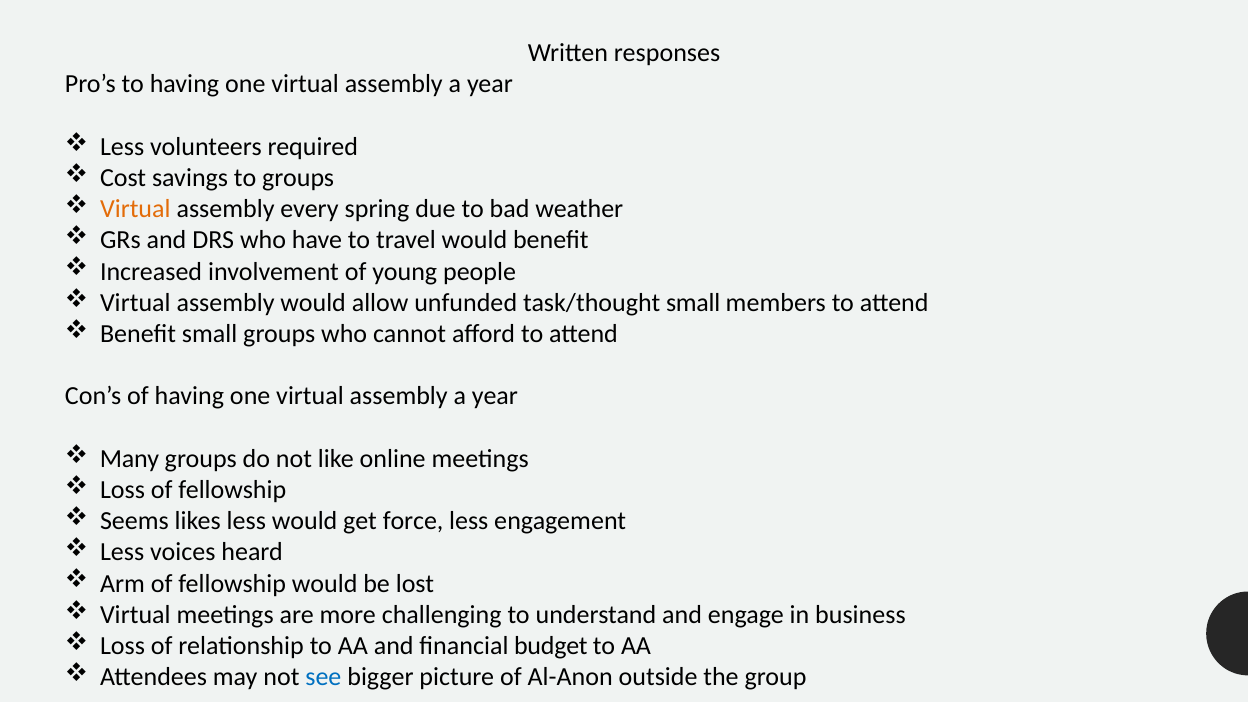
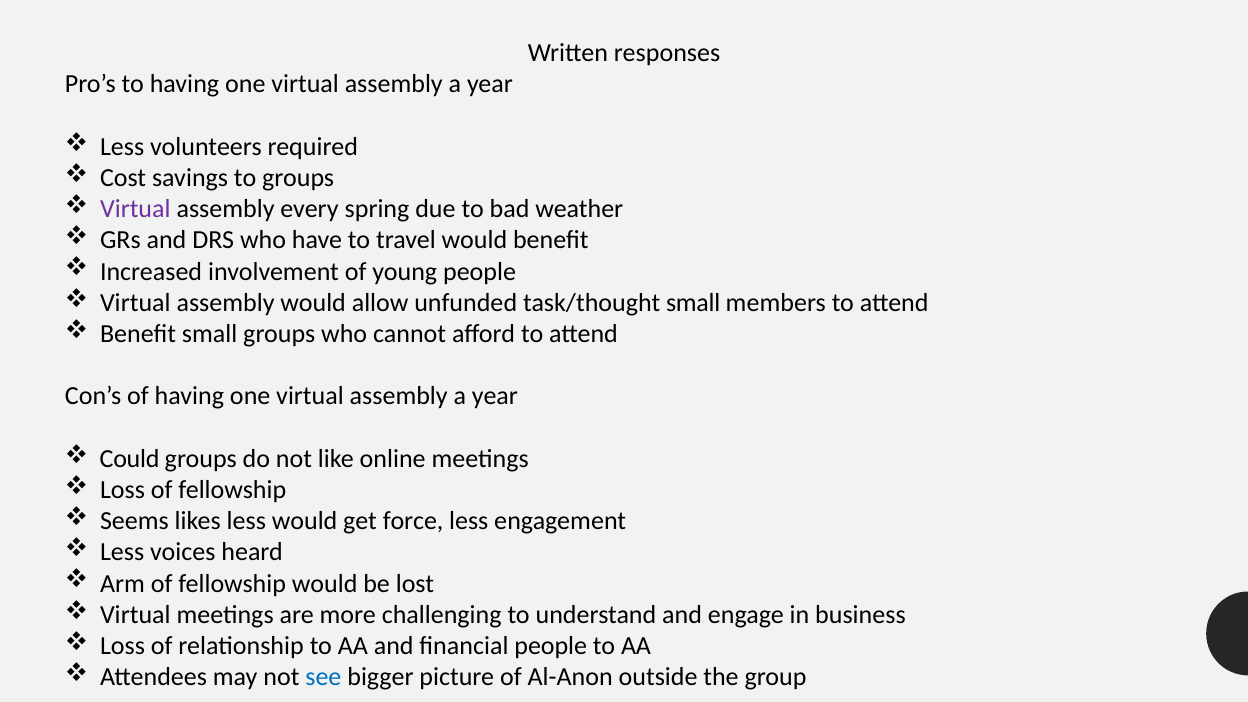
Virtual colour: orange -> purple (135, 209)
Many: Many -> Could (130, 459)
financial budget: budget -> people (551, 646)
